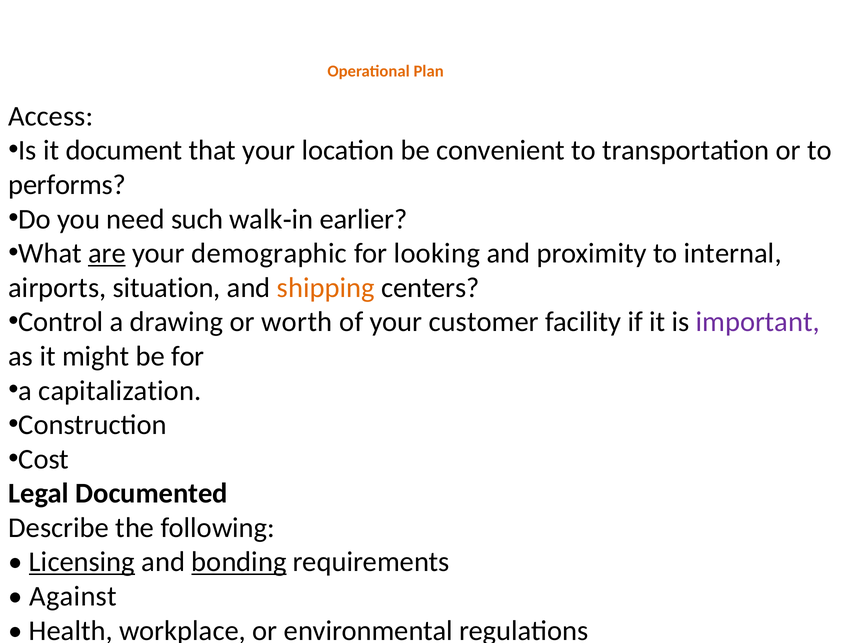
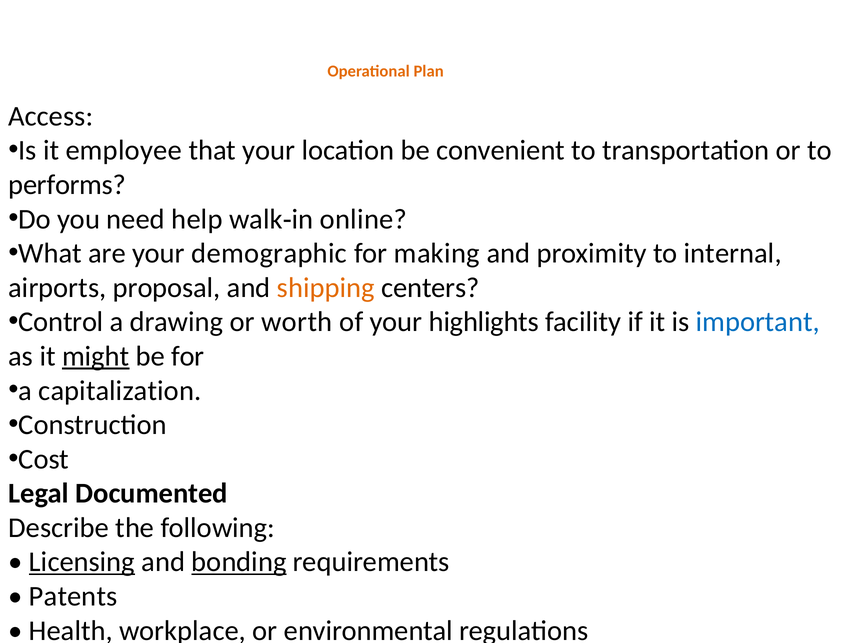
document: document -> employee (124, 150)
such: such -> help (197, 219)
earlier: earlier -> online (363, 219)
are underline: present -> none (107, 253)
looking: looking -> making (437, 253)
situation: situation -> proposal (167, 288)
customer: customer -> highlights (484, 322)
important colour: purple -> blue (758, 322)
might underline: none -> present (96, 356)
Against: Against -> Patents (73, 596)
